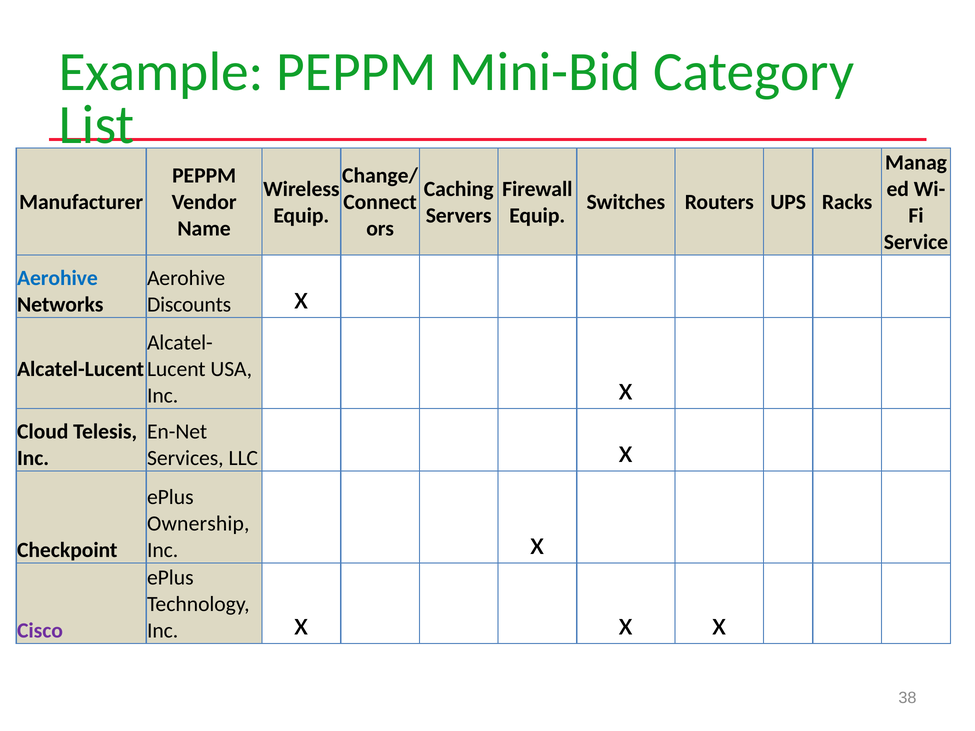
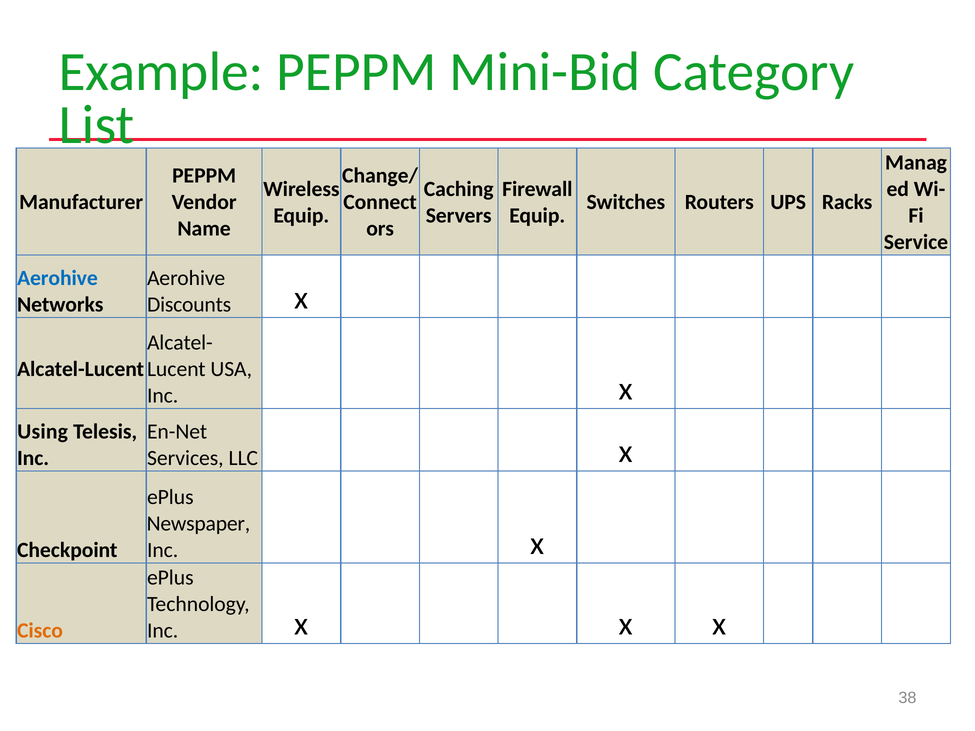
Cloud: Cloud -> Using (43, 432)
Ownership: Ownership -> Newspaper (198, 524)
Cisco colour: purple -> orange (40, 631)
